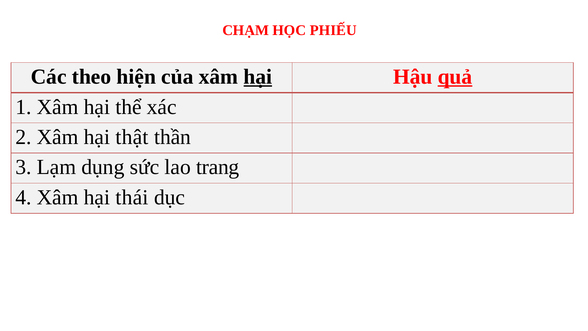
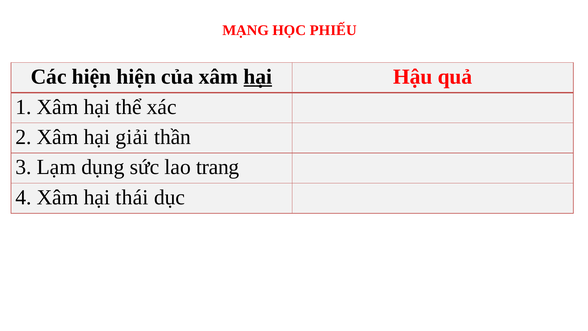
CHẠM: CHẠM -> MẠNG (246, 30)
Các theo: theo -> hiện (92, 77)
quả underline: present -> none (455, 77)
thật: thật -> giải (132, 137)
